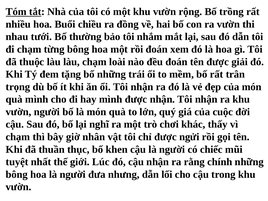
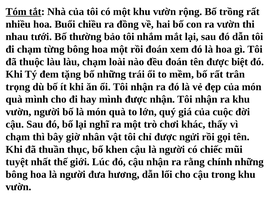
giải: giải -> biệt (240, 62)
nhưng: nhưng -> hương (124, 174)
